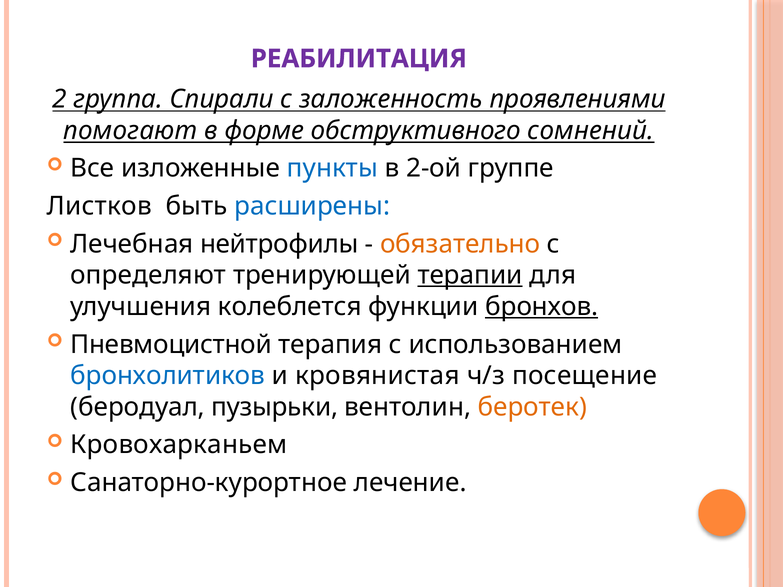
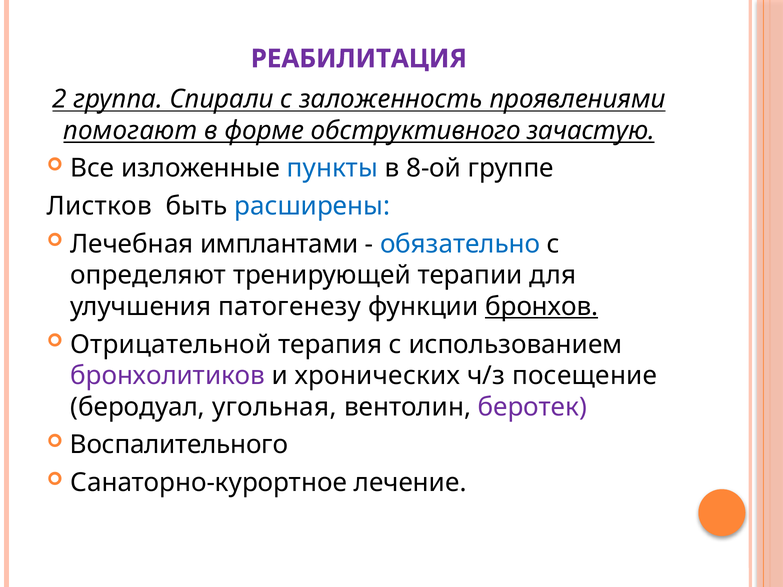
сомнений: сомнений -> зачастую (591, 130)
2-ой: 2-ой -> 8-ой (434, 168)
нейтрофилы: нейтрофилы -> имплантами (279, 244)
обязательно colour: orange -> blue (460, 244)
терапии underline: present -> none (470, 275)
колеблется: колеблется -> патогенезу (290, 307)
Пневмоцистной: Пневмоцистной -> Отрицательной (171, 345)
бронхолитиков colour: blue -> purple (168, 376)
кровянистая: кровянистая -> хронических (377, 376)
пузырьки: пузырьки -> угольная (274, 407)
беротек colour: orange -> purple (532, 407)
Кровохарканьем: Кровохарканьем -> Воспалительного (179, 445)
